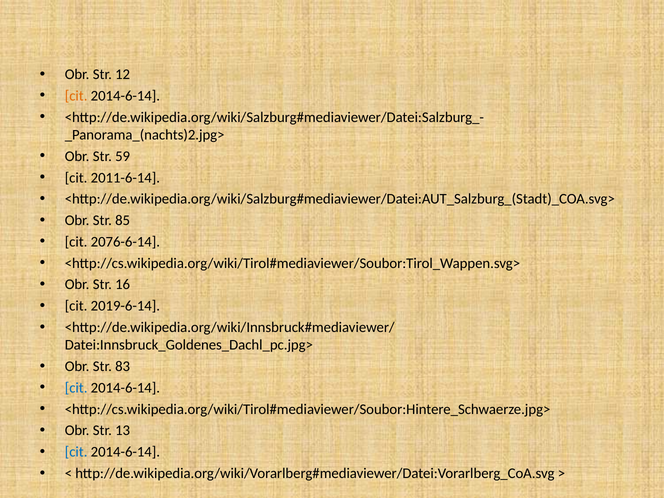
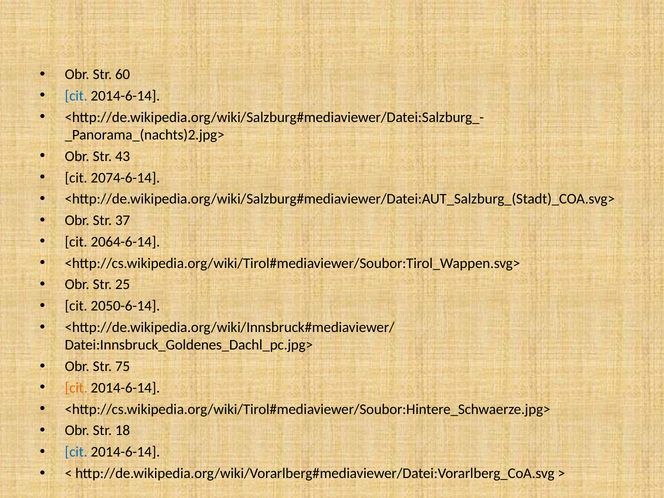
12: 12 -> 60 (123, 74)
cit colour: orange -> blue (76, 96)
59: 59 -> 43 (123, 156)
2011-6-14: 2011-6-14 -> 2074-6-14 (125, 178)
85: 85 -> 37 (123, 220)
2076-6-14: 2076-6-14 -> 2064-6-14 (125, 242)
16: 16 -> 25 (123, 285)
2019-6-14: 2019-6-14 -> 2050-6-14 (125, 306)
83: 83 -> 75 (123, 366)
cit colour: blue -> orange (76, 388)
13: 13 -> 18 (123, 431)
